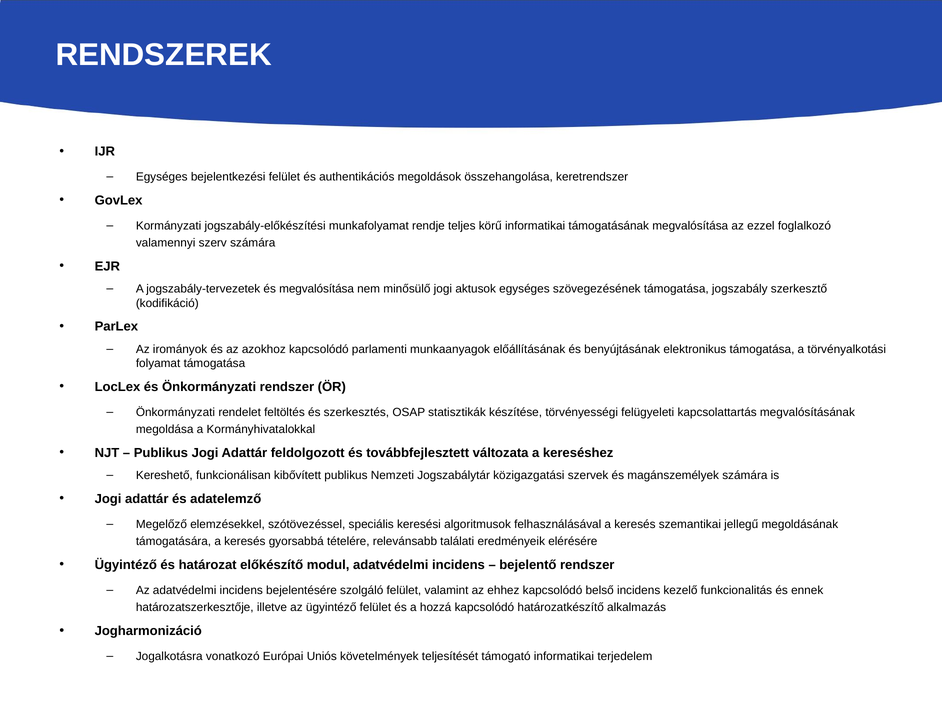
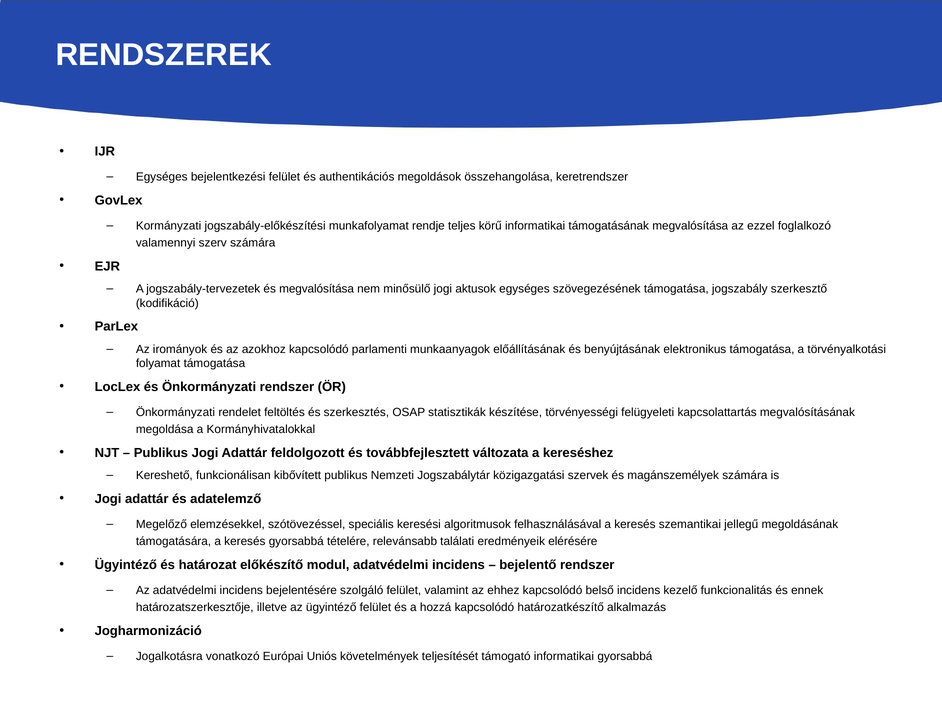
informatikai terjedelem: terjedelem -> gyorsabbá (625, 657)
